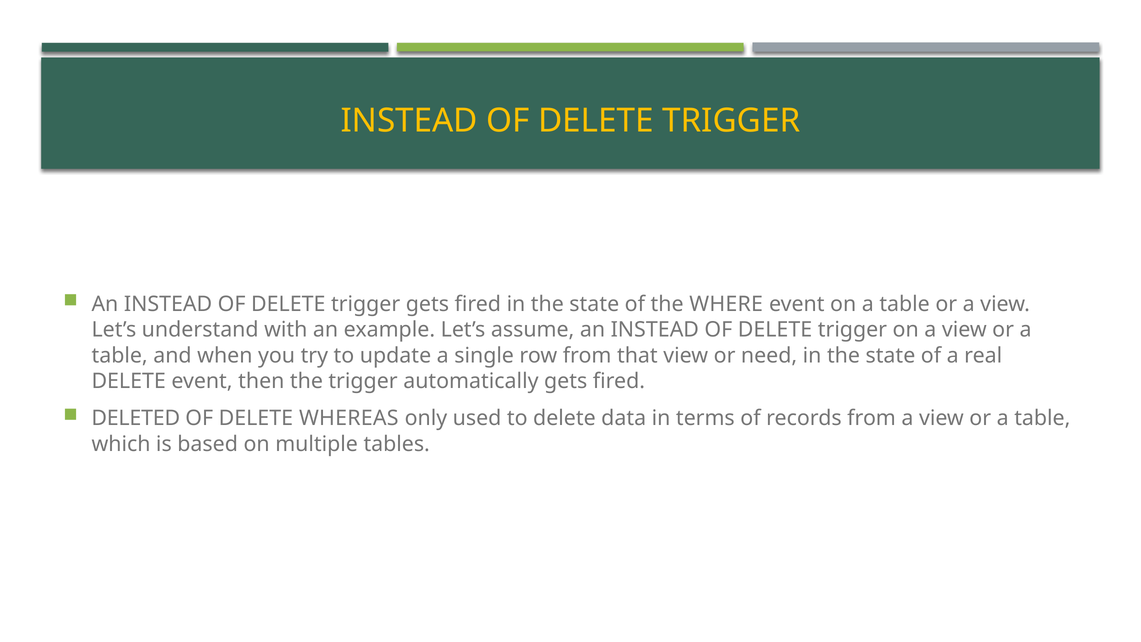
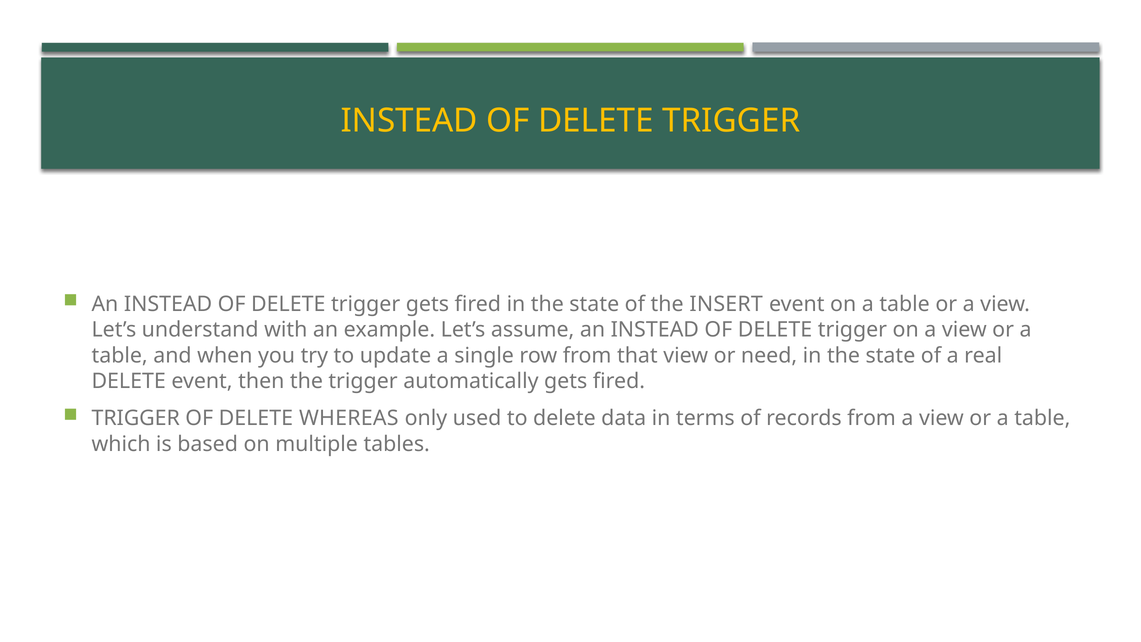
WHERE: WHERE -> INSERT (726, 304)
DELETED: DELETED -> TRIGGER (136, 418)
